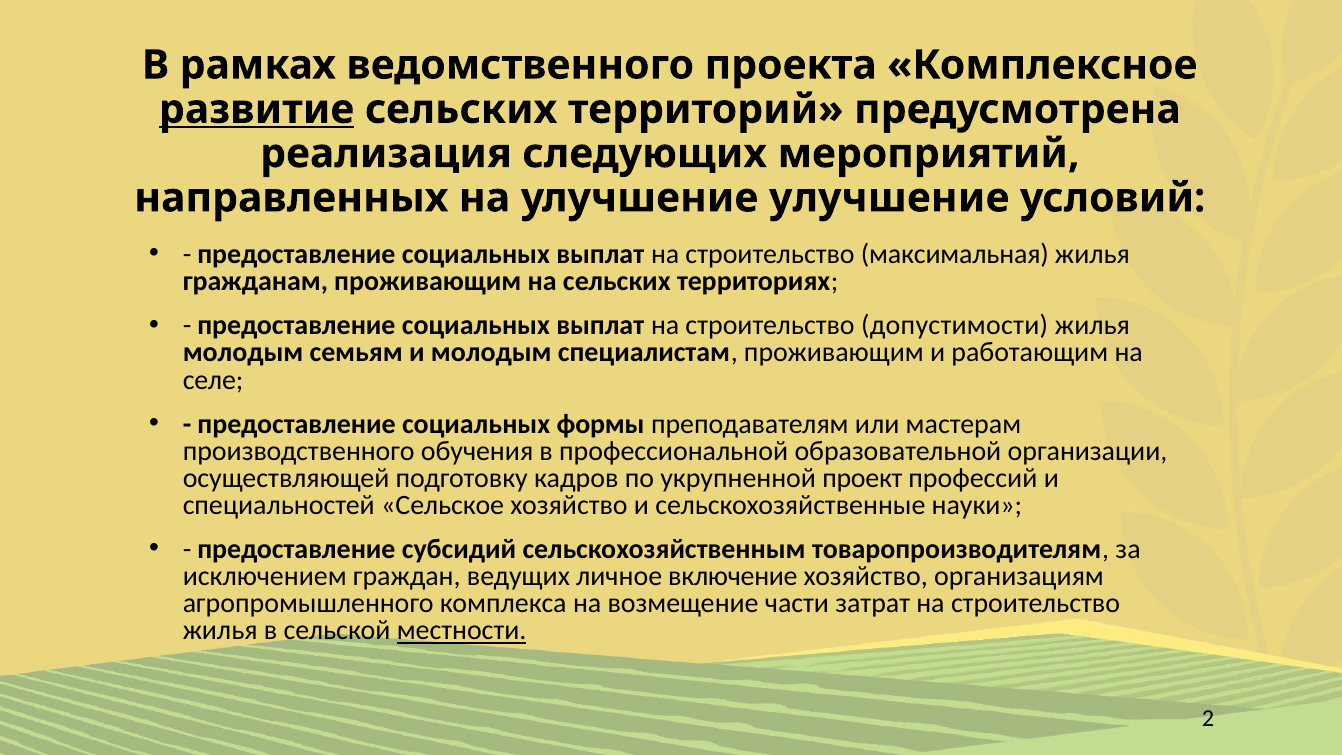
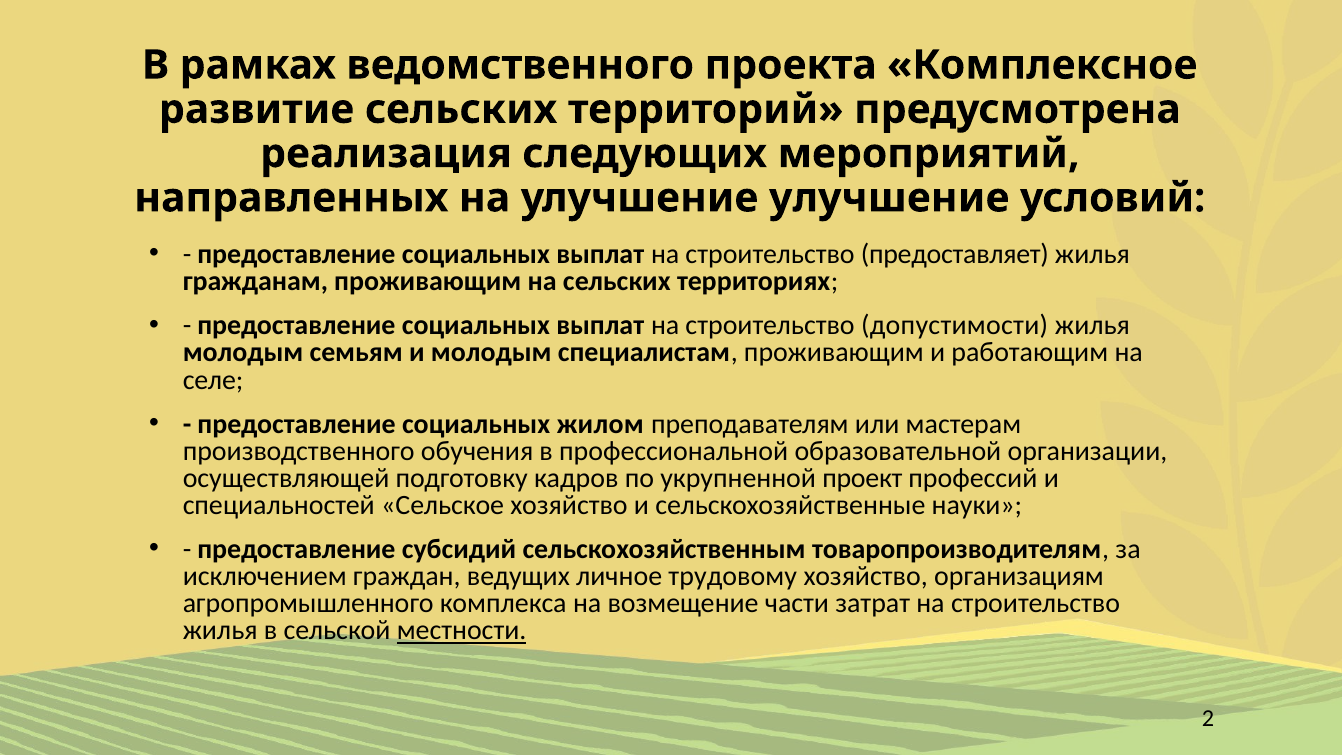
развитие underline: present -> none (257, 109)
максимальная: максимальная -> предоставляет (955, 254)
формы: формы -> жилом (600, 424)
включение: включение -> трудовому (733, 576)
